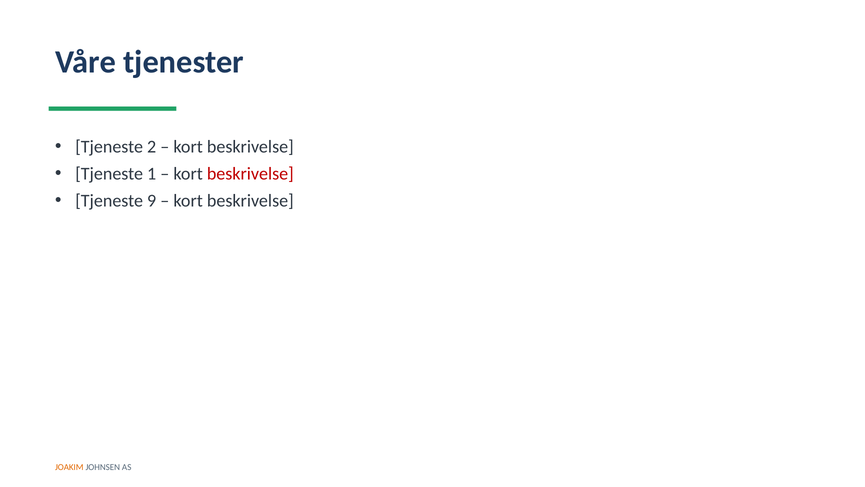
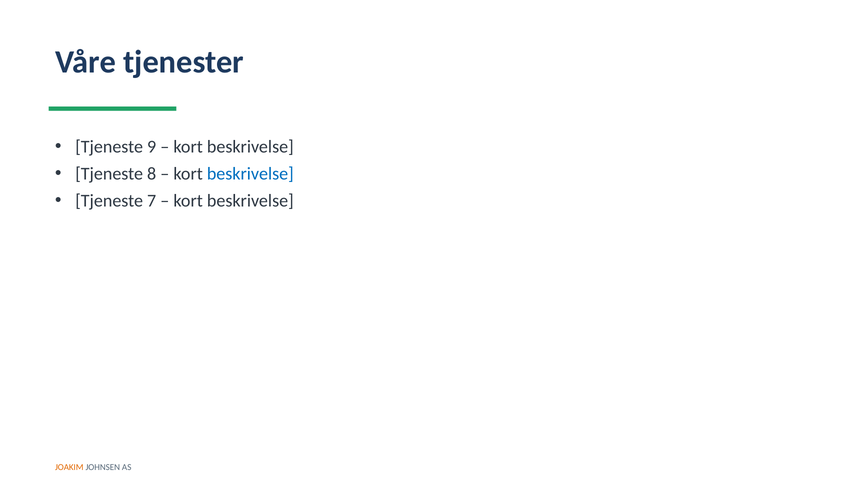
2: 2 -> 9 (152, 147)
1: 1 -> 8 (152, 174)
beskrivelse colour: red -> blue (250, 174)
9: 9 -> 7 (152, 201)
